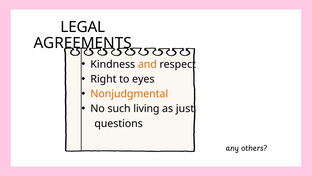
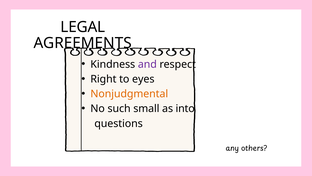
and colour: orange -> purple (147, 64)
living: living -> small (146, 108)
just: just -> into (185, 108)
